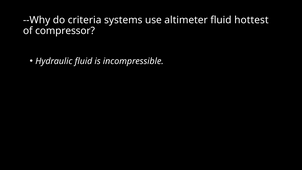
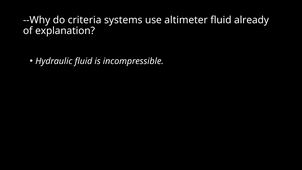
hottest: hottest -> already (251, 20)
compressor: compressor -> explanation (65, 31)
